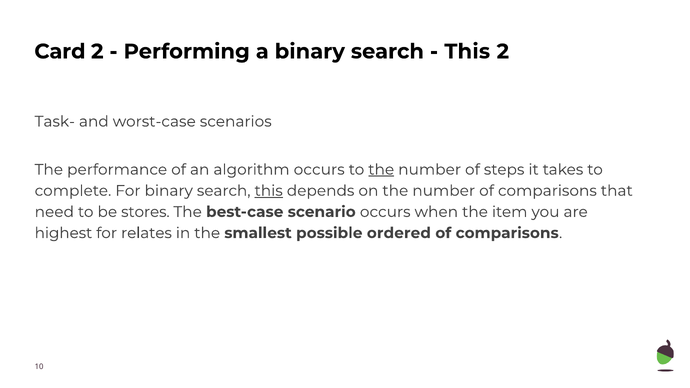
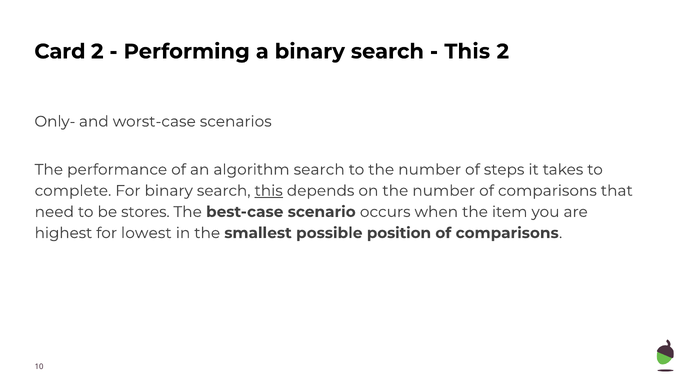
Task-: Task- -> Only- (55, 122)
algorithm occurs: occurs -> search (319, 170)
the underline: present -> none (381, 170)
relates: relates -> lowest (146, 233)
ordered: ordered -> position (399, 233)
